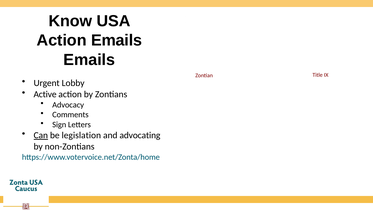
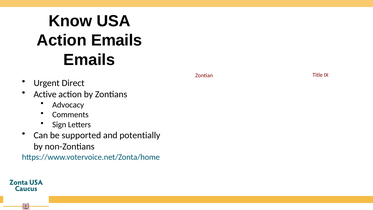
Lobby: Lobby -> Direct (73, 83)
Can underline: present -> none (41, 135)
legislation: legislation -> supported (81, 135)
advocating: advocating -> potentially (140, 135)
